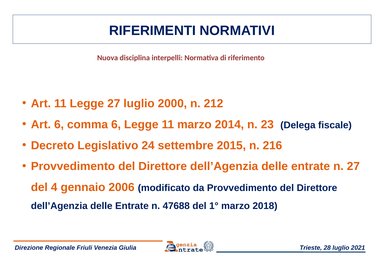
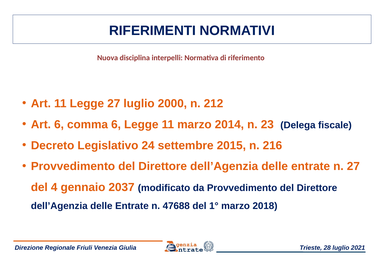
2006: 2006 -> 2037 (122, 188)
